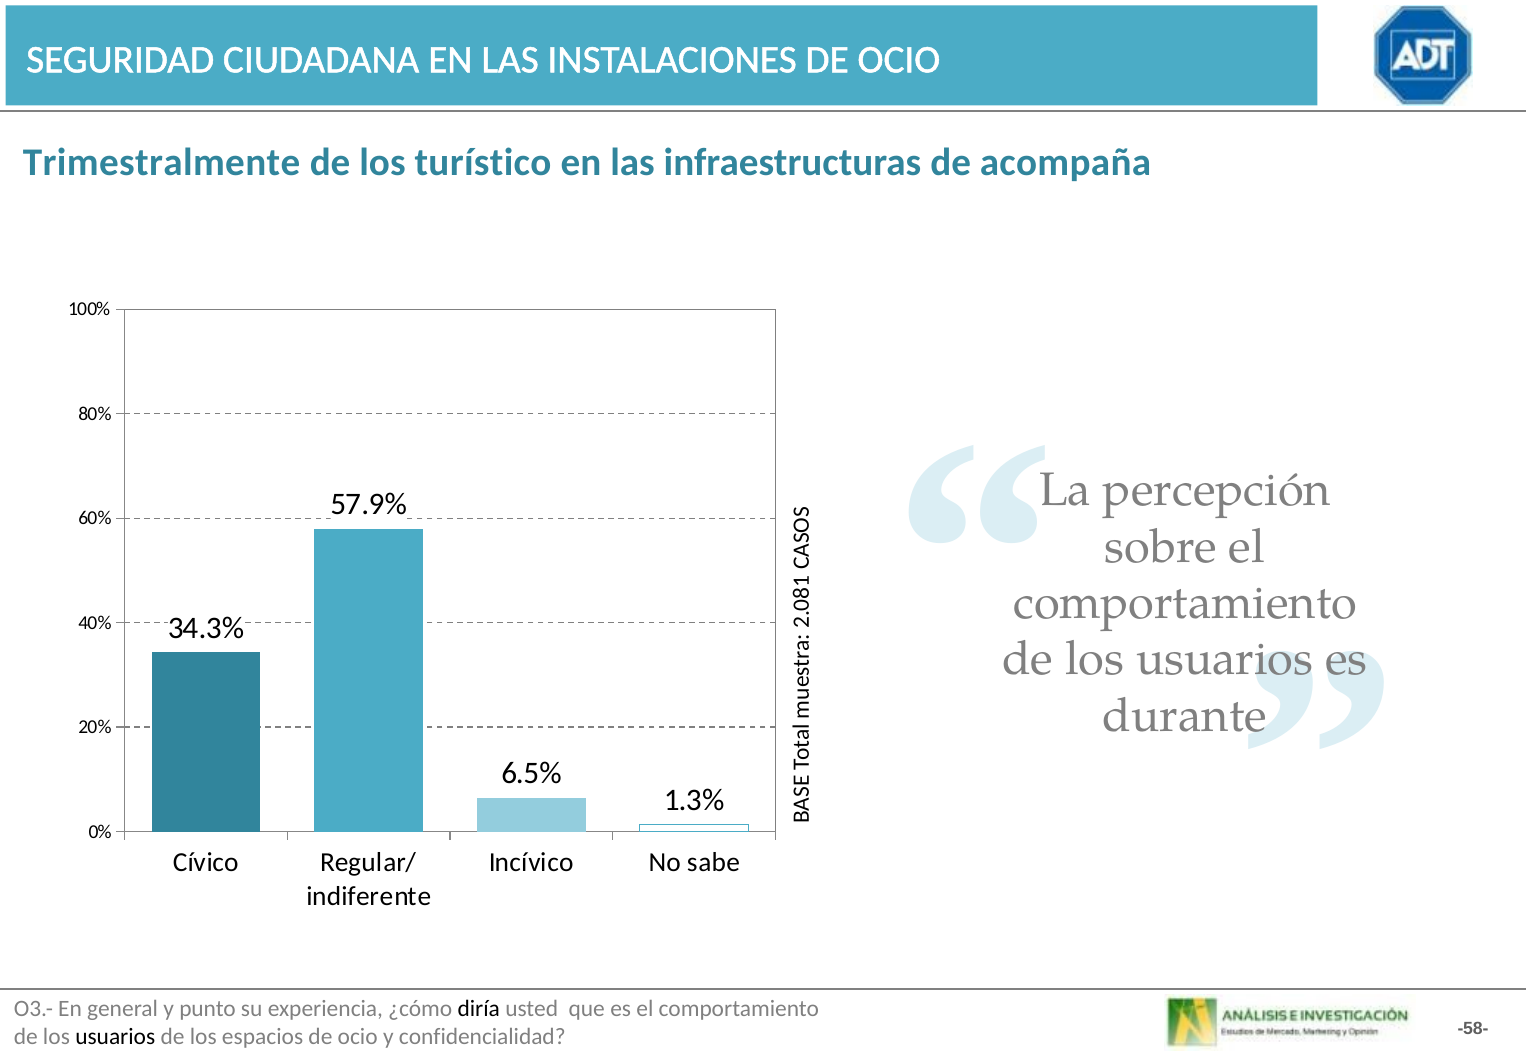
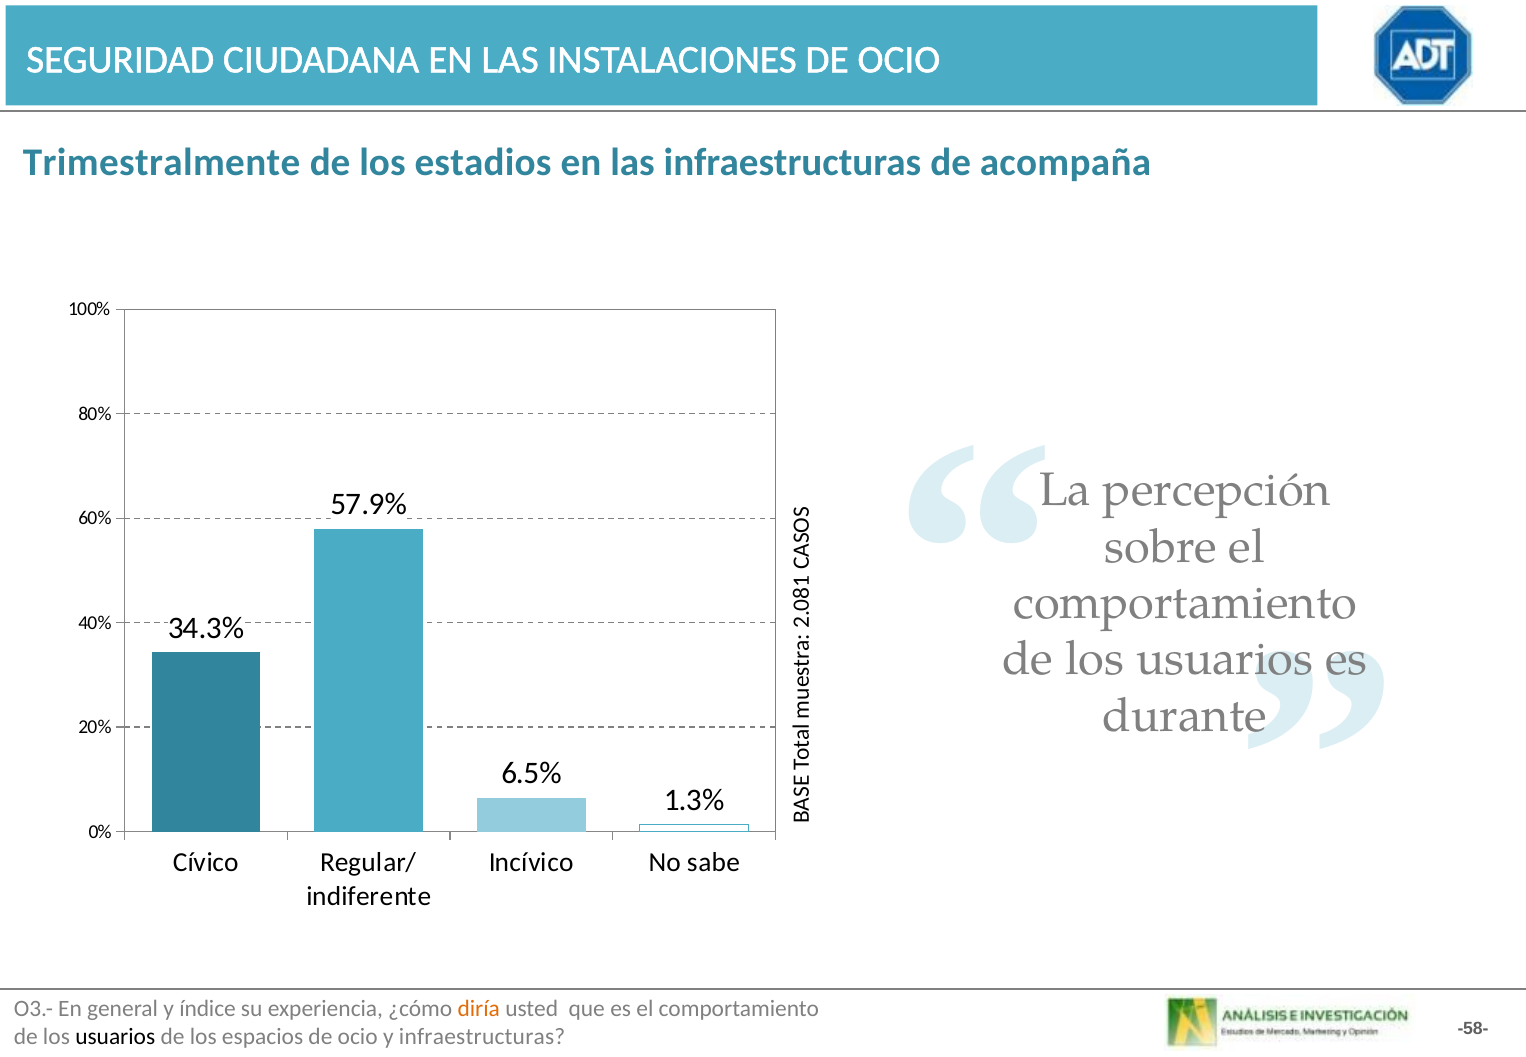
turístico: turístico -> estadios (483, 162)
punto: punto -> índice (208, 1008)
diría colour: black -> orange (479, 1008)
y confidencialidad: confidencialidad -> infraestructuras (482, 1036)
